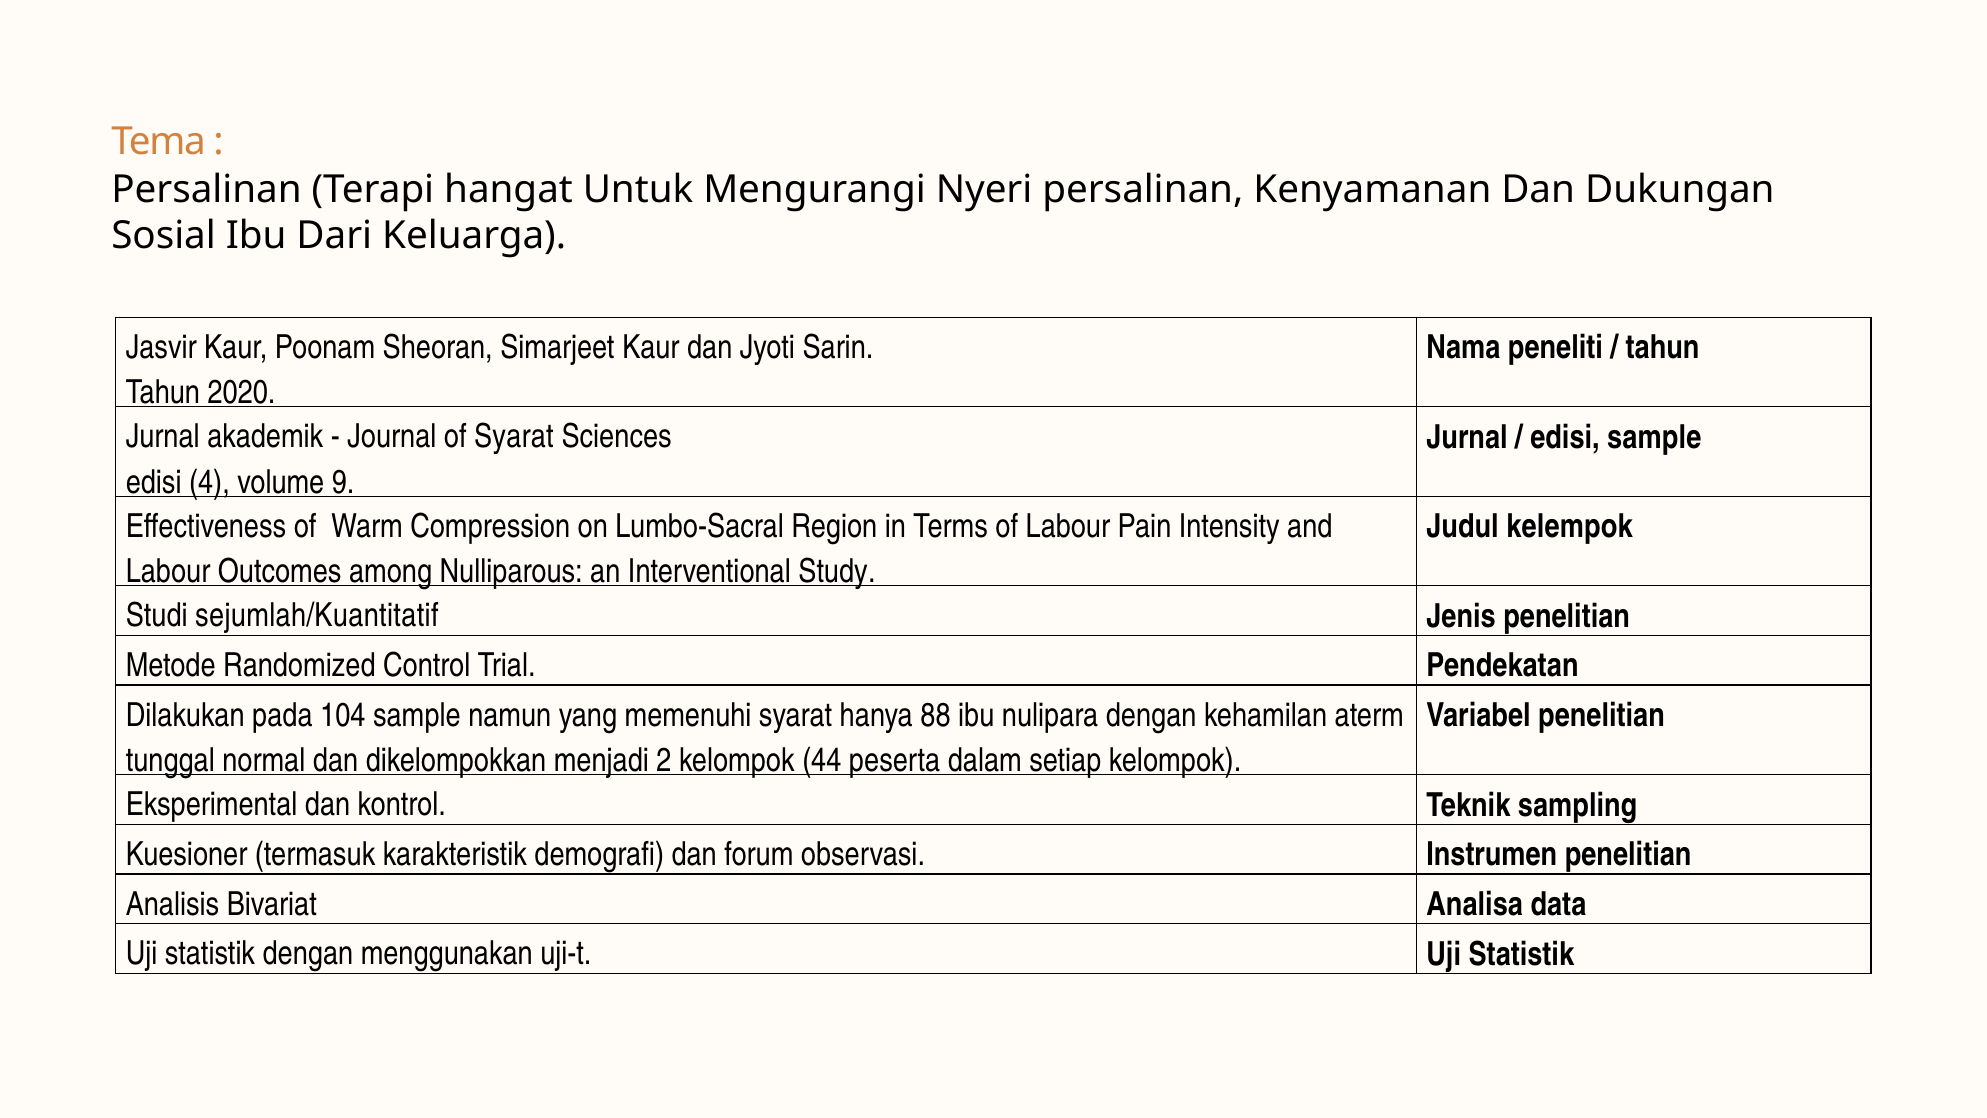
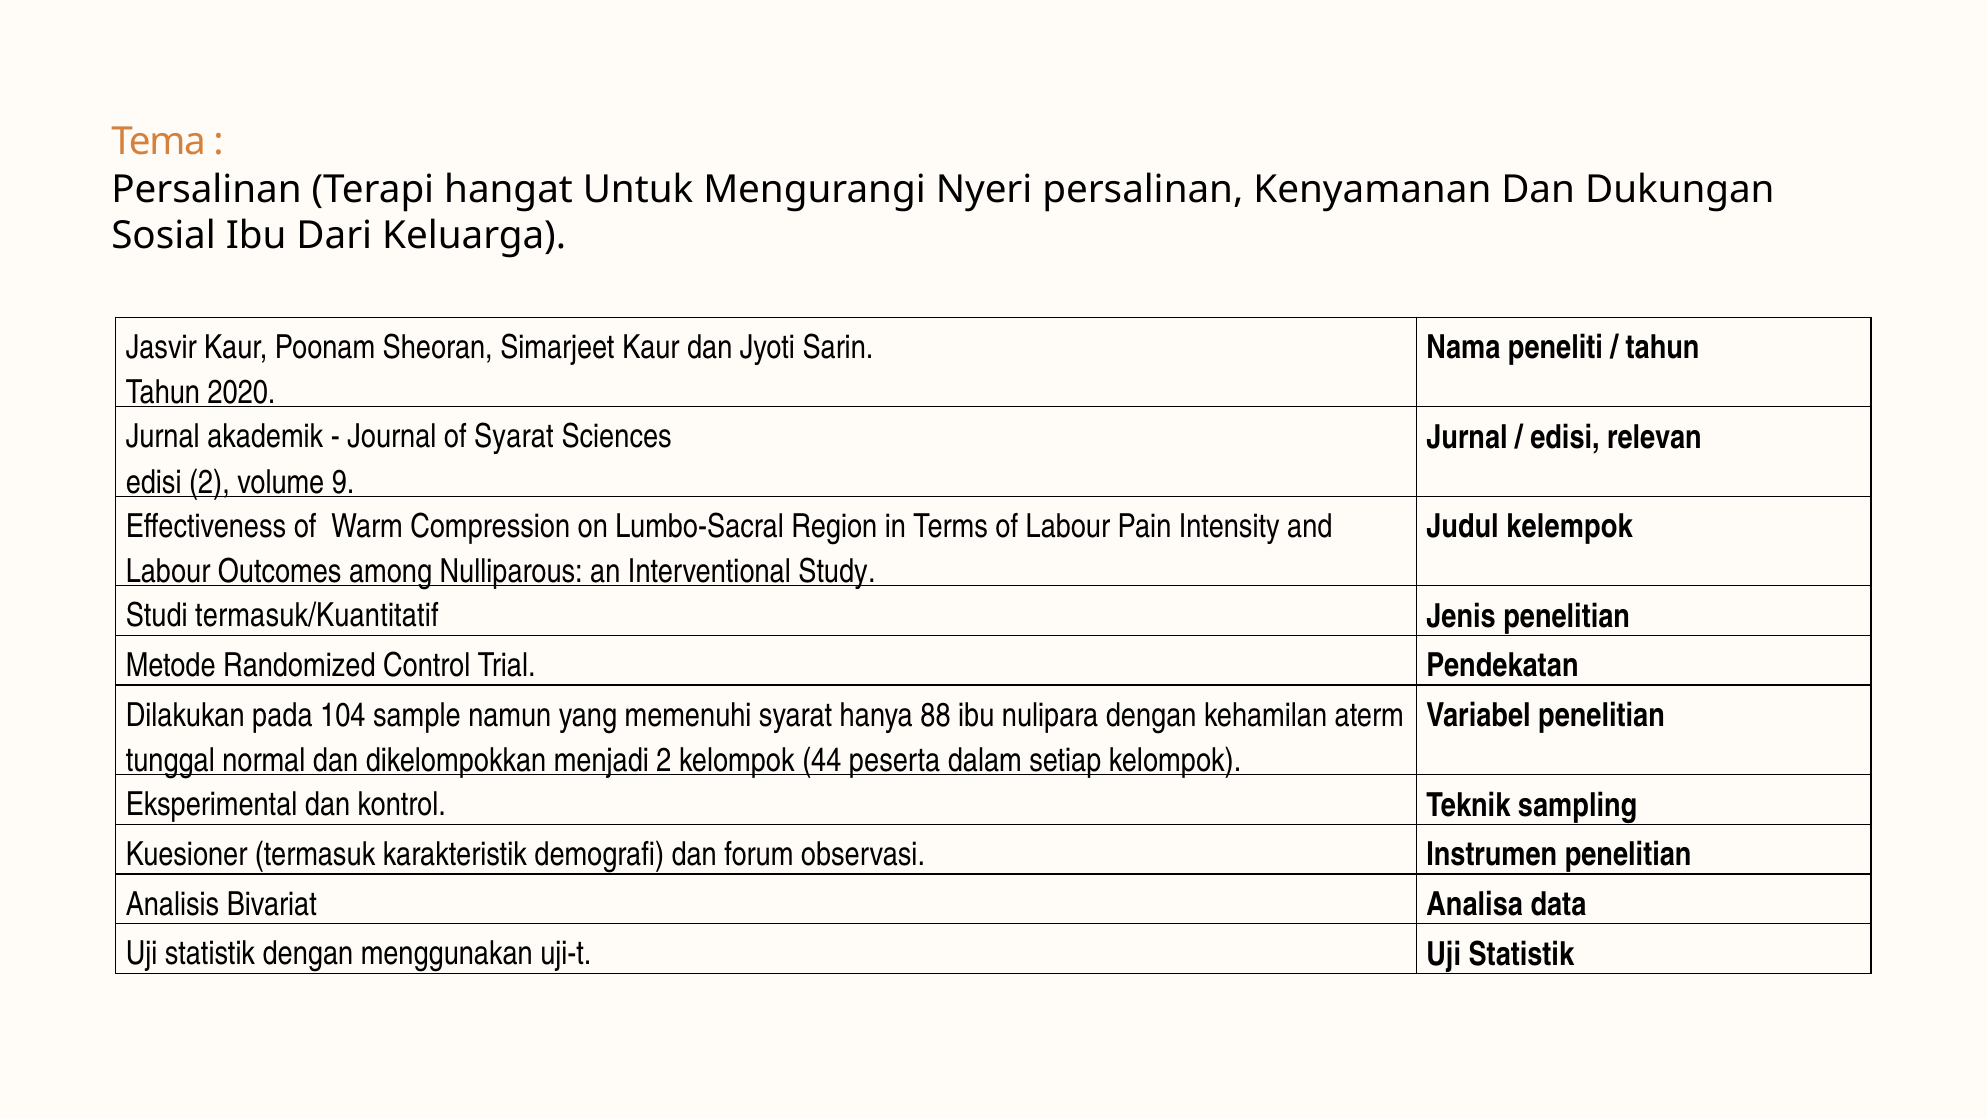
edisi sample: sample -> relevan (1654, 437)
edisi 4: 4 -> 2 (209, 482)
sejumlah/Kuantitatif: sejumlah/Kuantitatif -> termasuk/Kuantitatif (317, 616)
